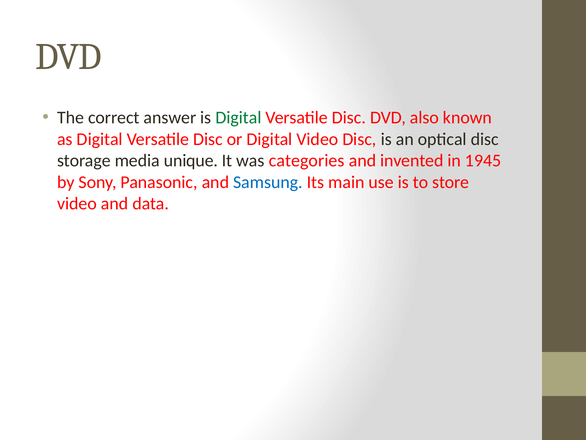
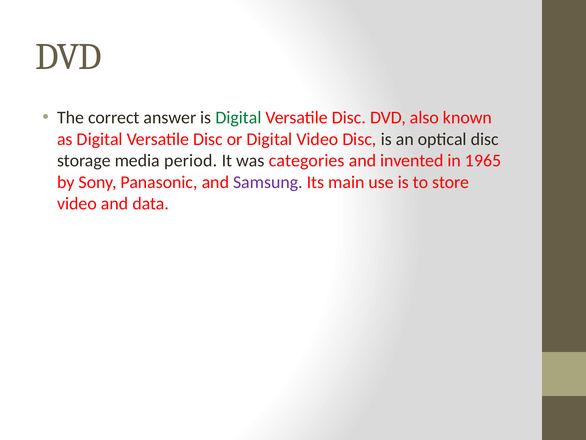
unique: unique -> period (191, 160)
1945: 1945 -> 1965 (483, 160)
Samsung colour: blue -> purple (268, 182)
